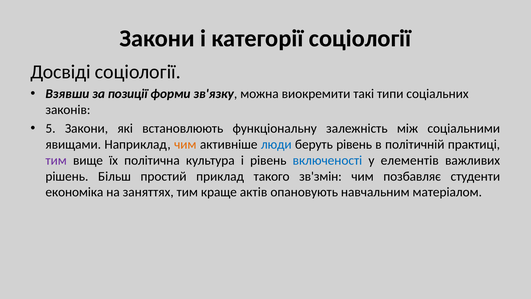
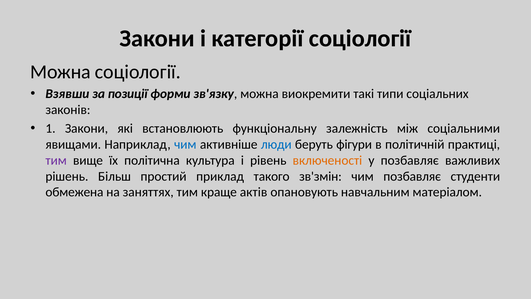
Досвіді: Досвіді -> Можна (61, 72)
5: 5 -> 1 (51, 128)
чим colour: orange -> blue (185, 144)
беруть рівень: рівень -> фігури (354, 144)
включеності colour: blue -> orange (327, 160)
у елементів: елементів -> позбавляє (410, 160)
економіка: економіка -> обмежена (74, 192)
